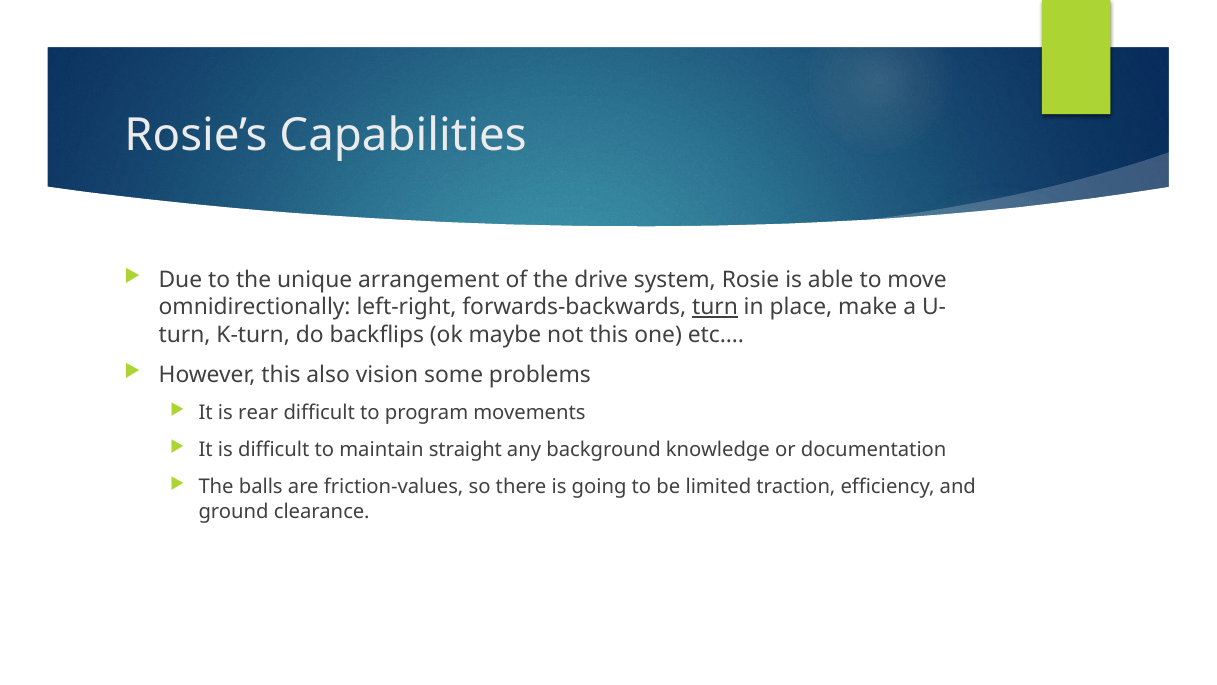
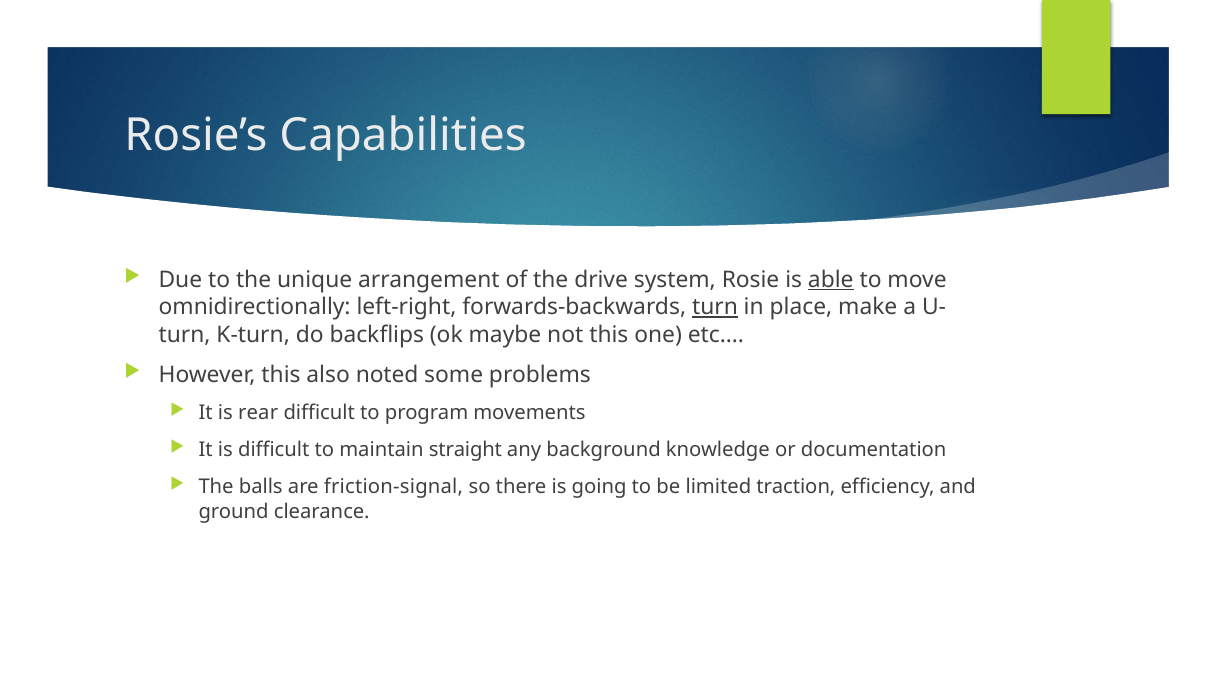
able underline: none -> present (831, 280)
vision: vision -> noted (387, 375)
friction-values: friction-values -> friction-signal (394, 487)
